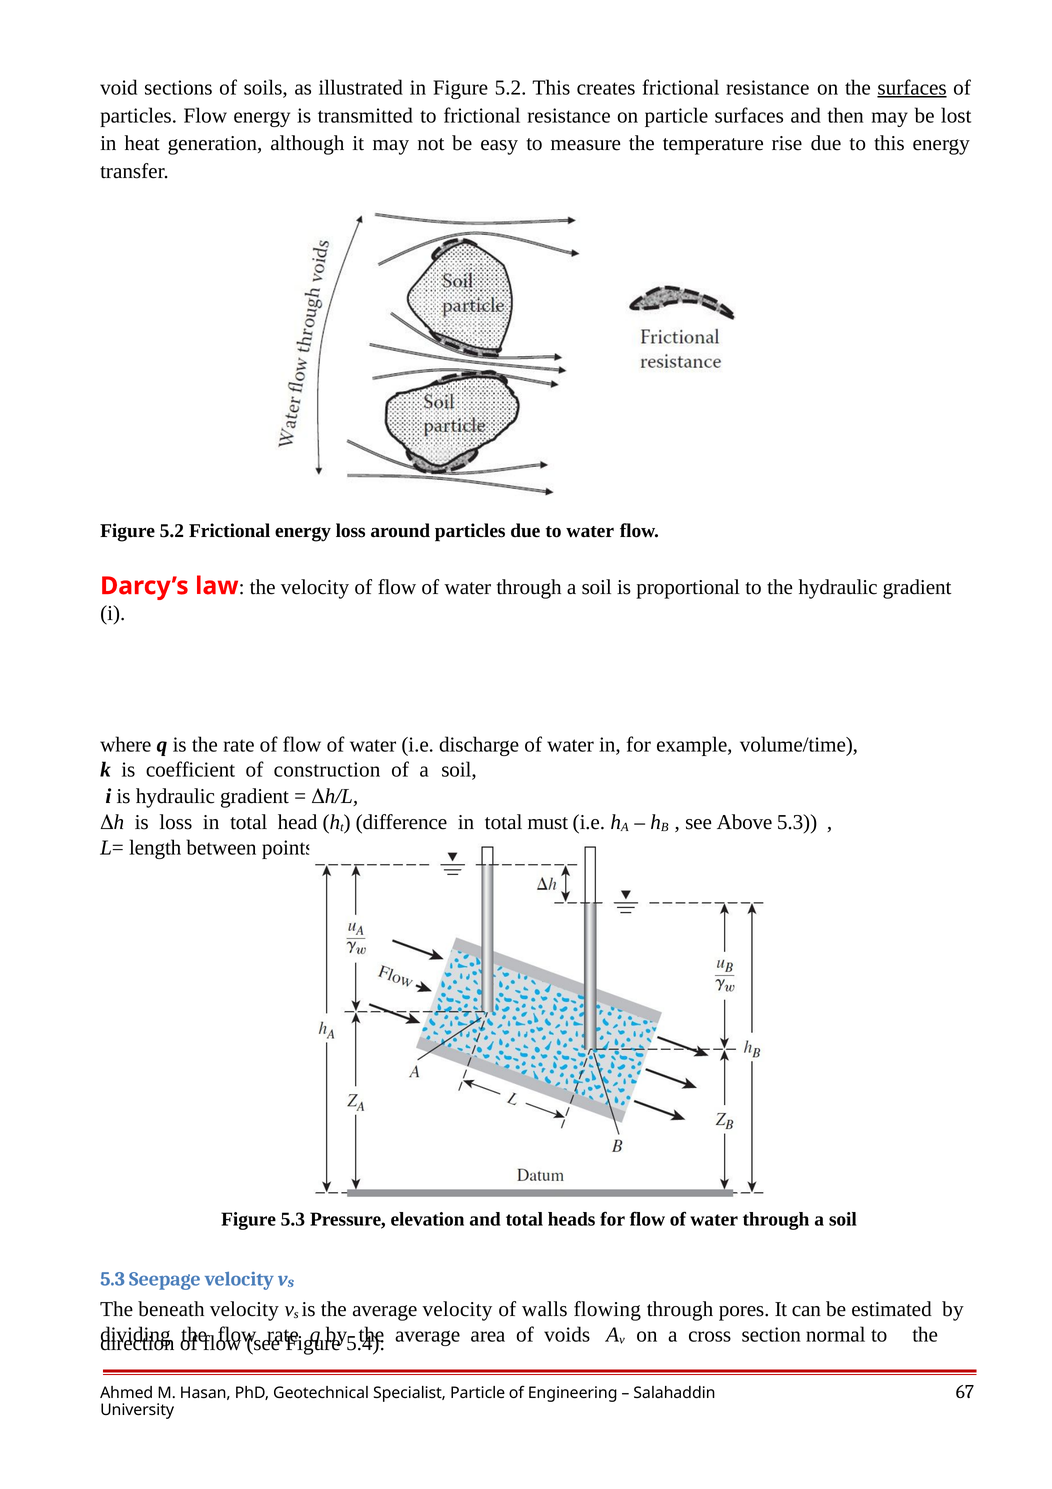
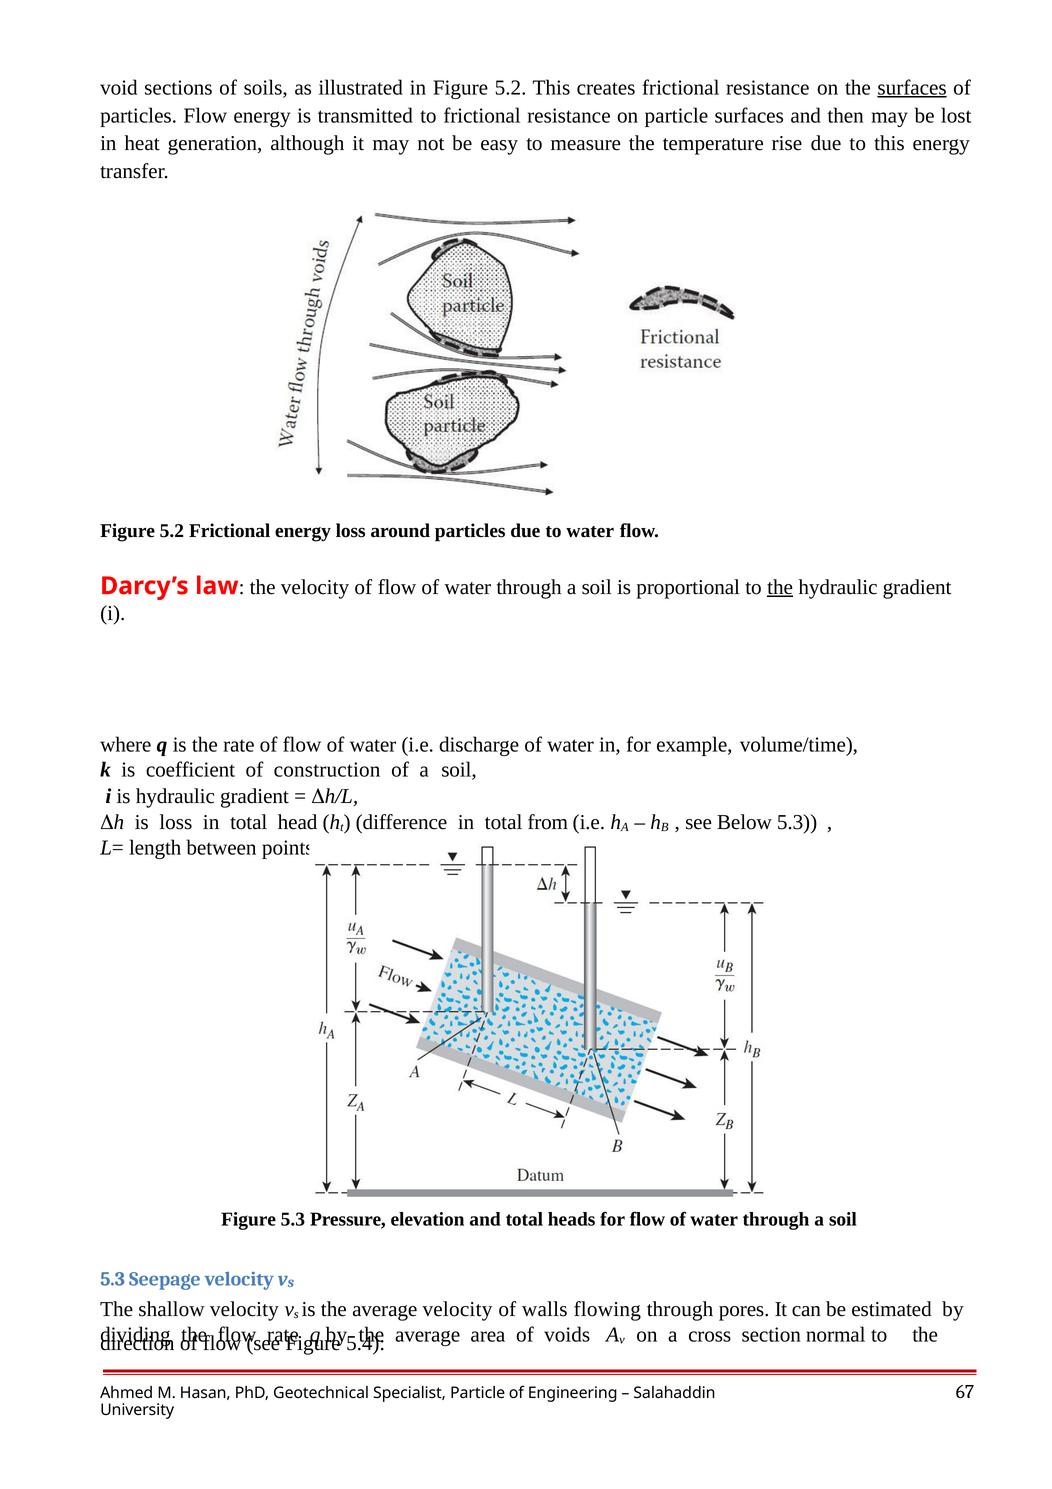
the underline: none -> present (780, 587)
must: must -> from (548, 822)
Above: Above -> Below (744, 822)
beneath: beneath -> shallow (171, 1309)
